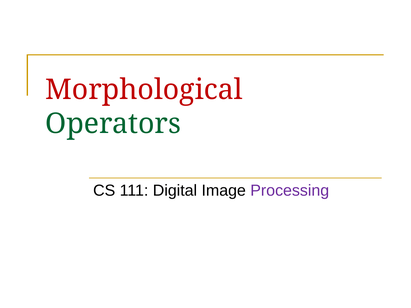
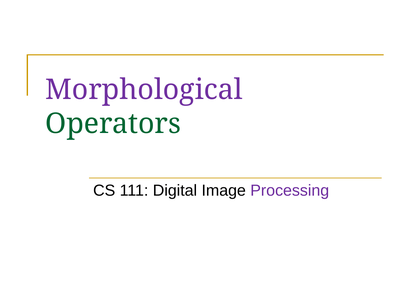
Morphological colour: red -> purple (144, 90)
